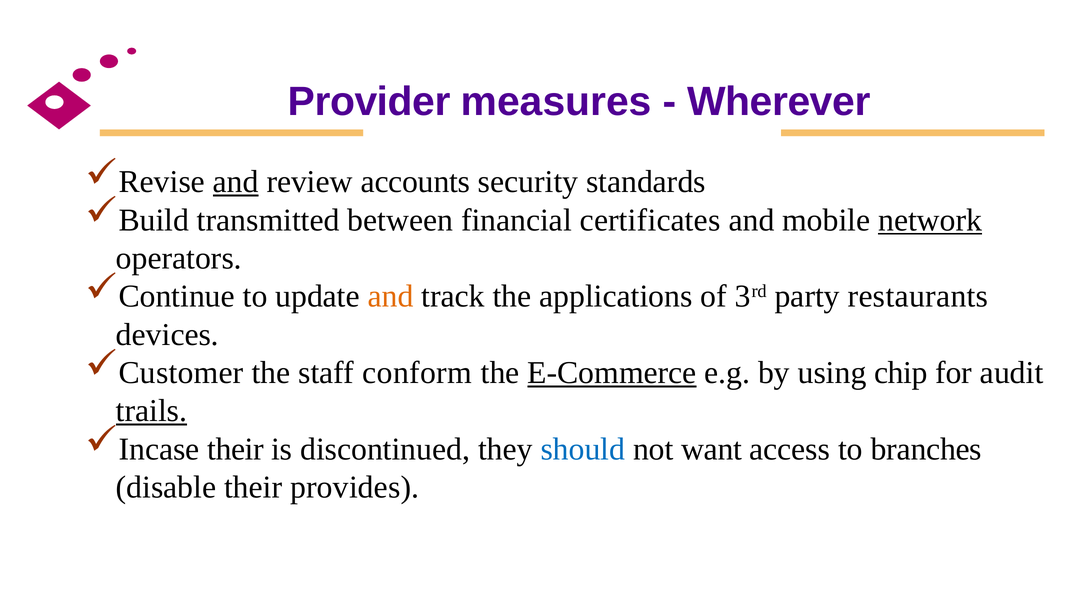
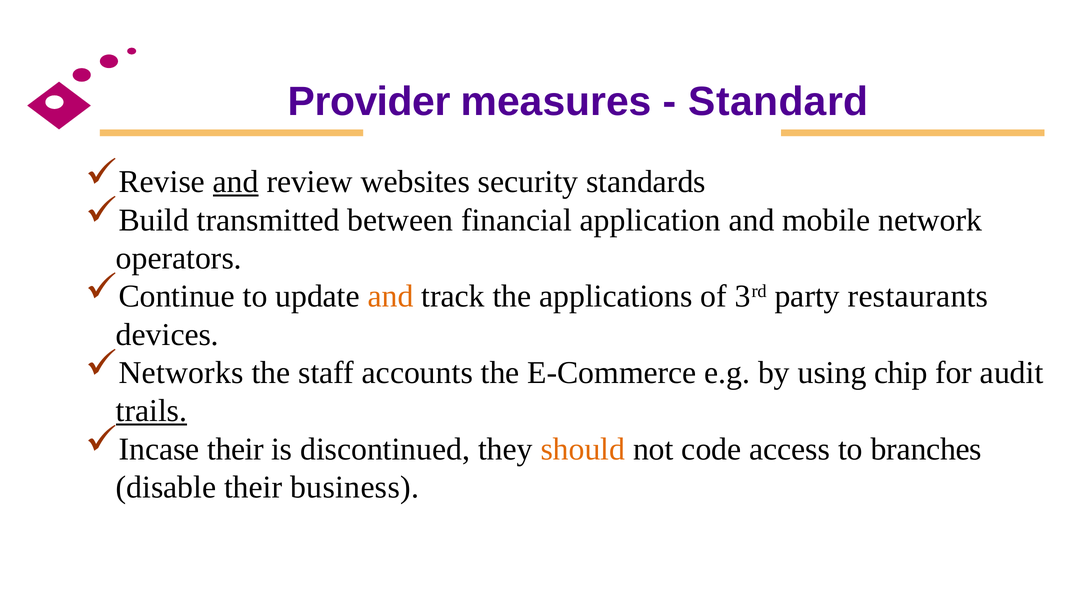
Wherever: Wherever -> Standard (778, 102)
accounts: accounts -> websites (415, 182)
certificates: certificates -> application (650, 220)
network underline: present -> none (930, 220)
Customer: Customer -> Networks (181, 373)
conform: conform -> accounts (417, 373)
E-Commerce underline: present -> none (612, 373)
should colour: blue -> orange (583, 449)
want: want -> code (711, 449)
provides: provides -> business (355, 487)
